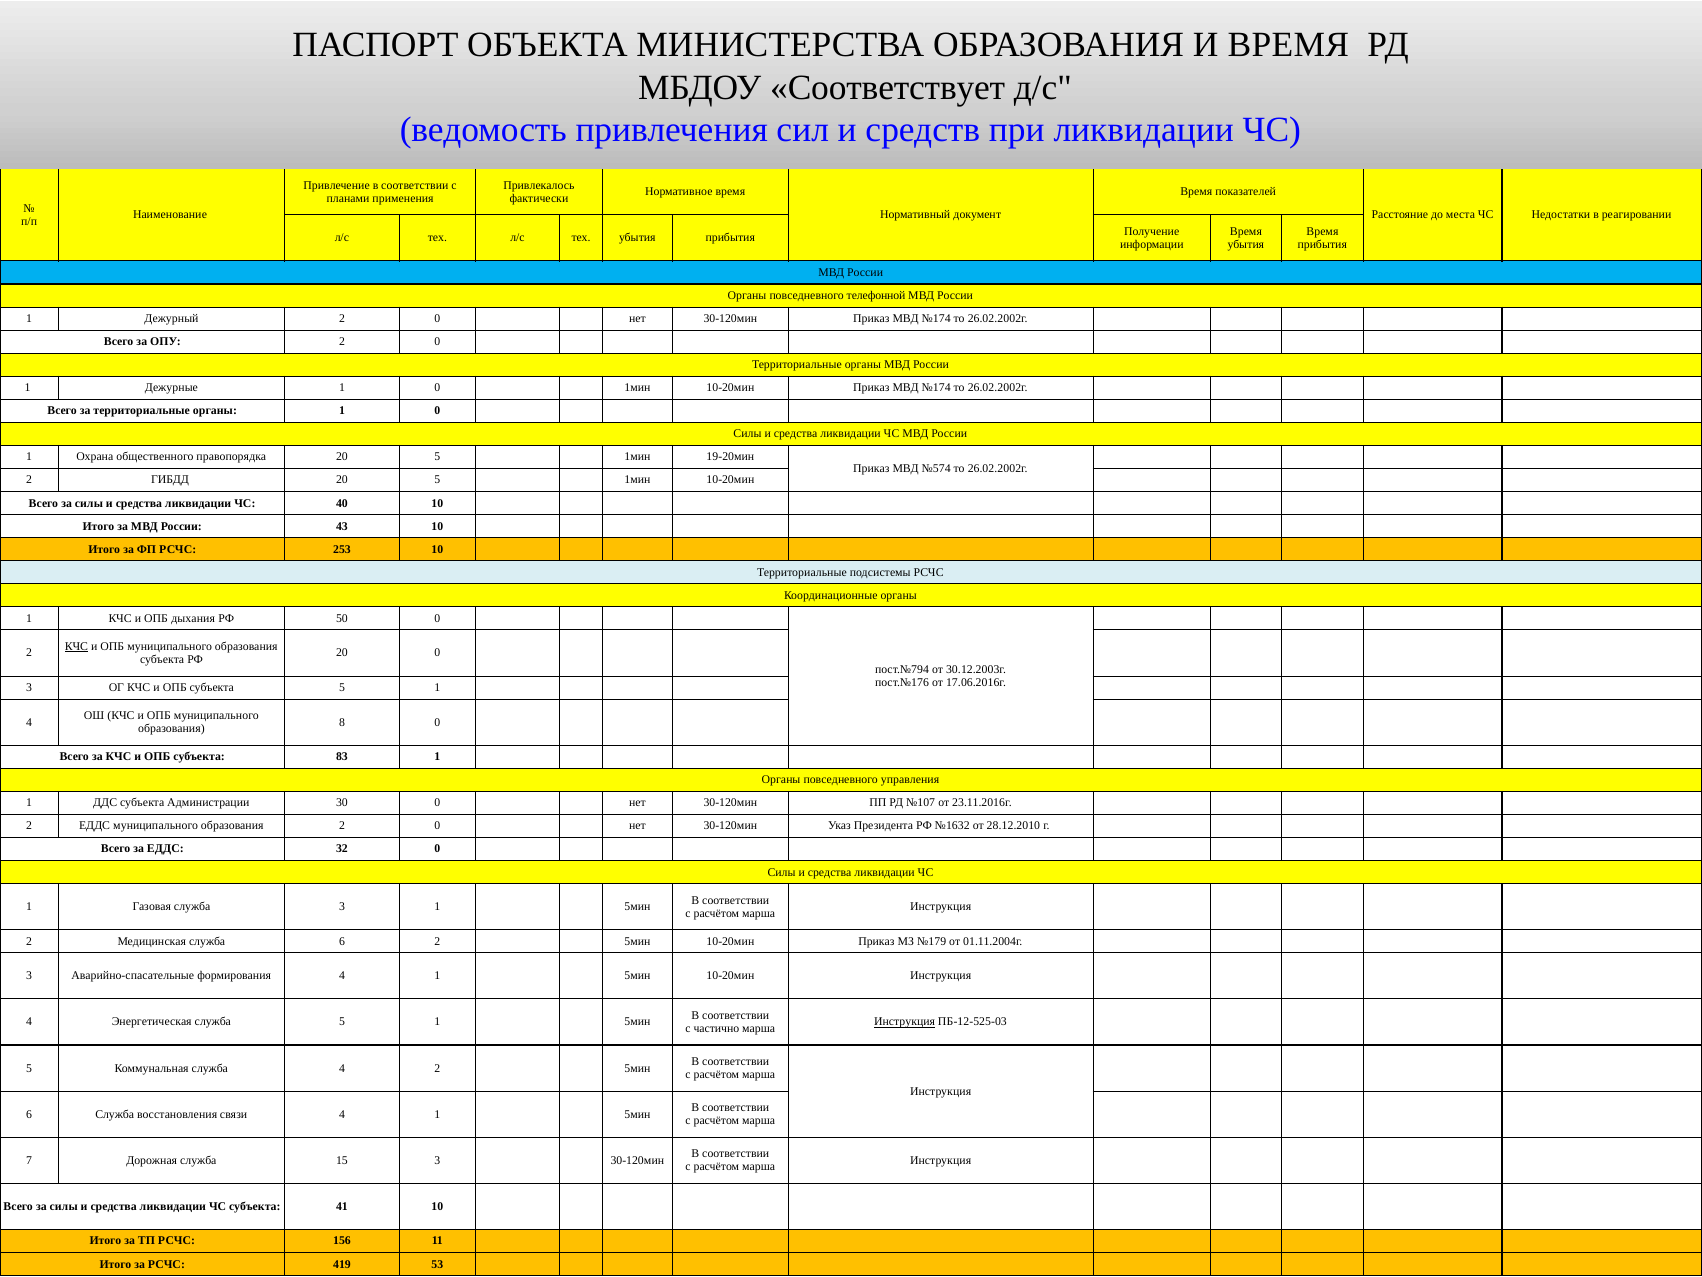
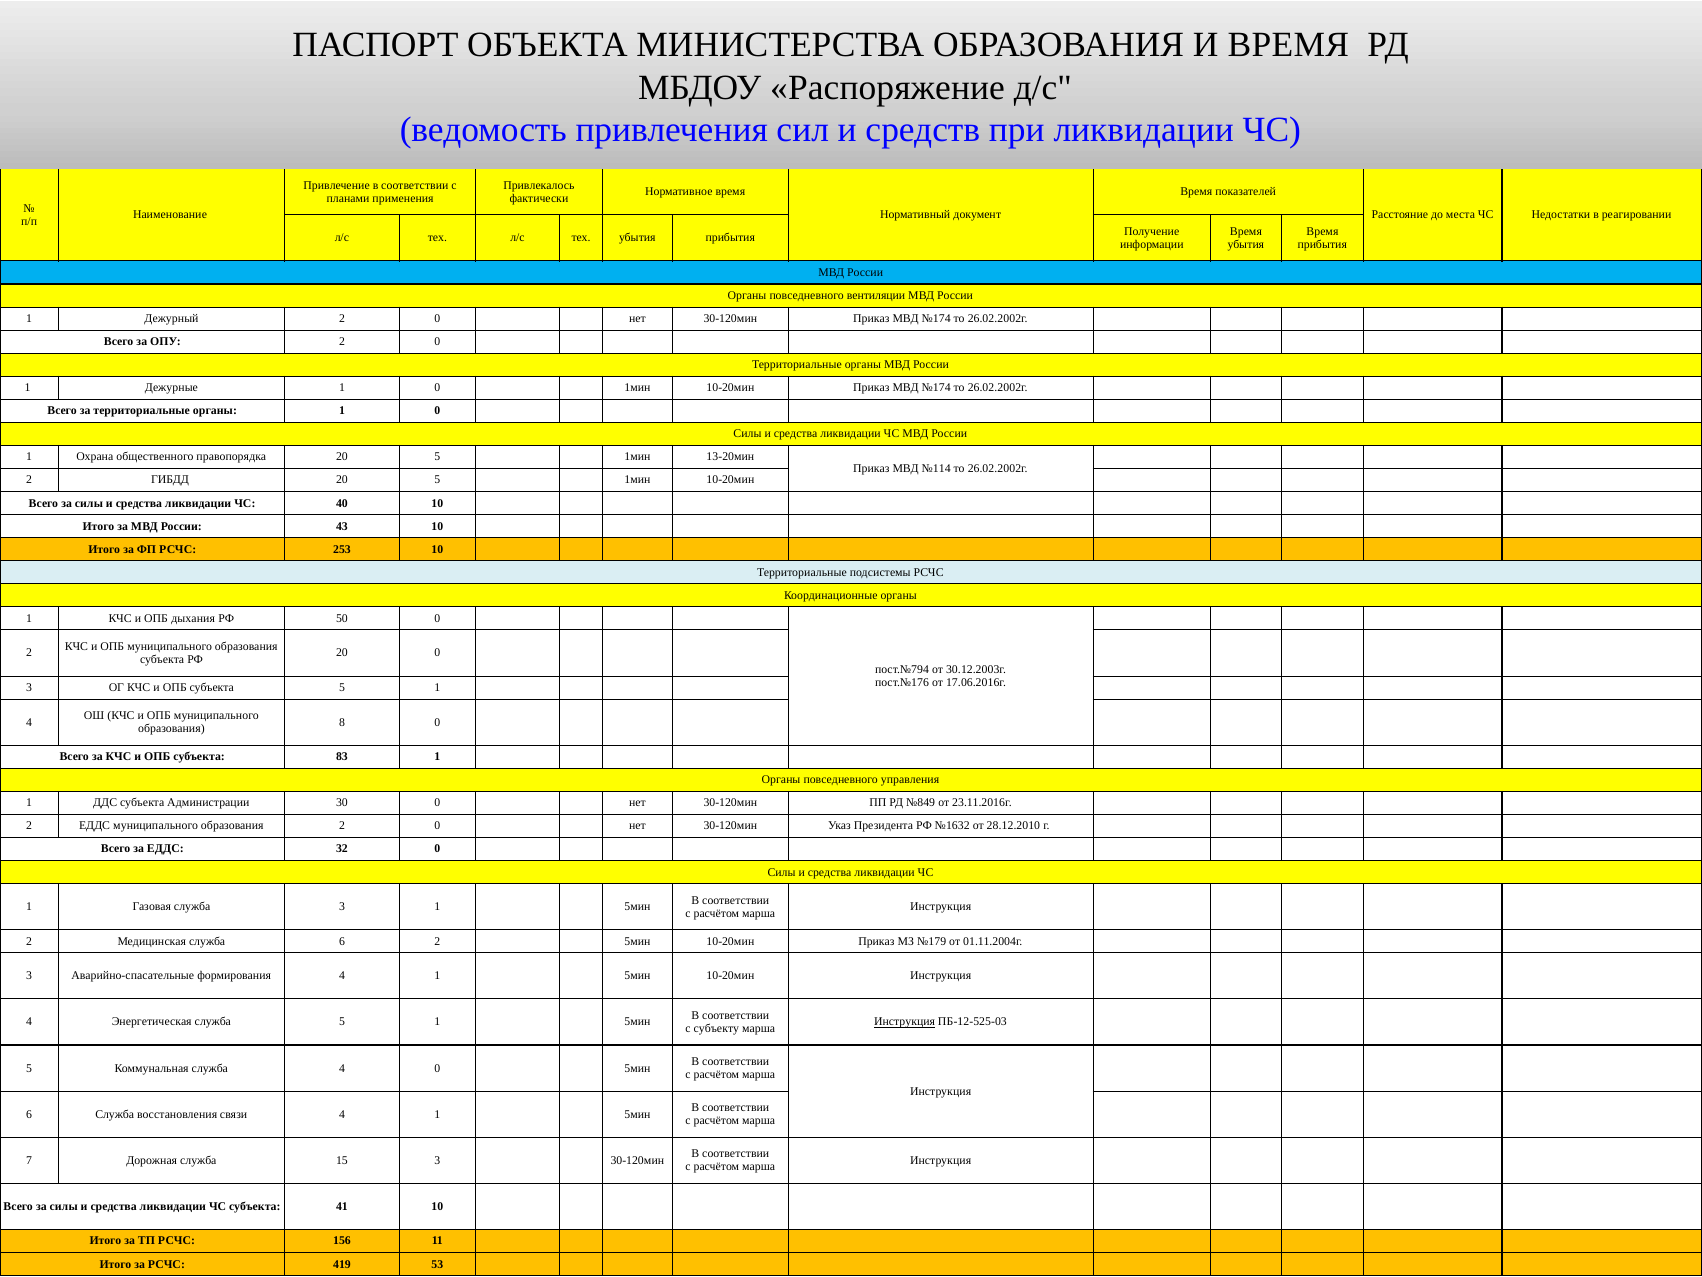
Соответствует: Соответствует -> Распоряжение (888, 87)
телефонной: телефонной -> вентиляции (876, 295)
19-20мин: 19-20мин -> 13-20мин (730, 457)
№574: №574 -> №114 (936, 468)
КЧС underline: present -> none (76, 646)
№107: №107 -> №849 (921, 803)
частично: частично -> субъекту (716, 1028)
4 2: 2 -> 0 (437, 1068)
